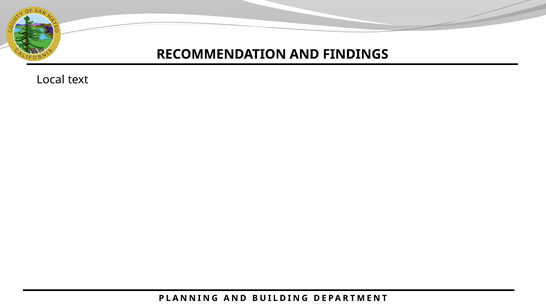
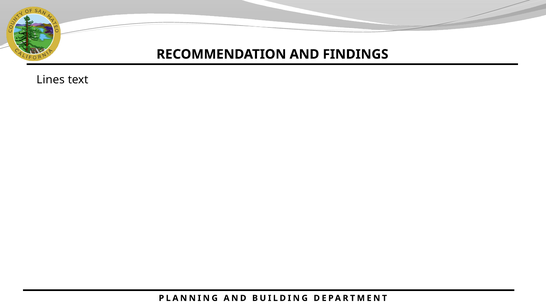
Local: Local -> Lines (51, 80)
